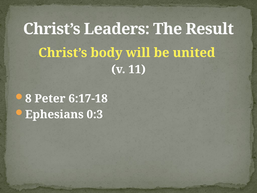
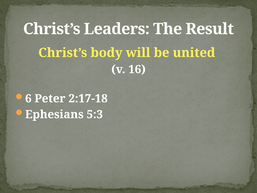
11: 11 -> 16 (137, 69)
8: 8 -> 6 (28, 98)
6:17-18: 6:17-18 -> 2:17-18 (88, 98)
0:3: 0:3 -> 5:3 (95, 114)
